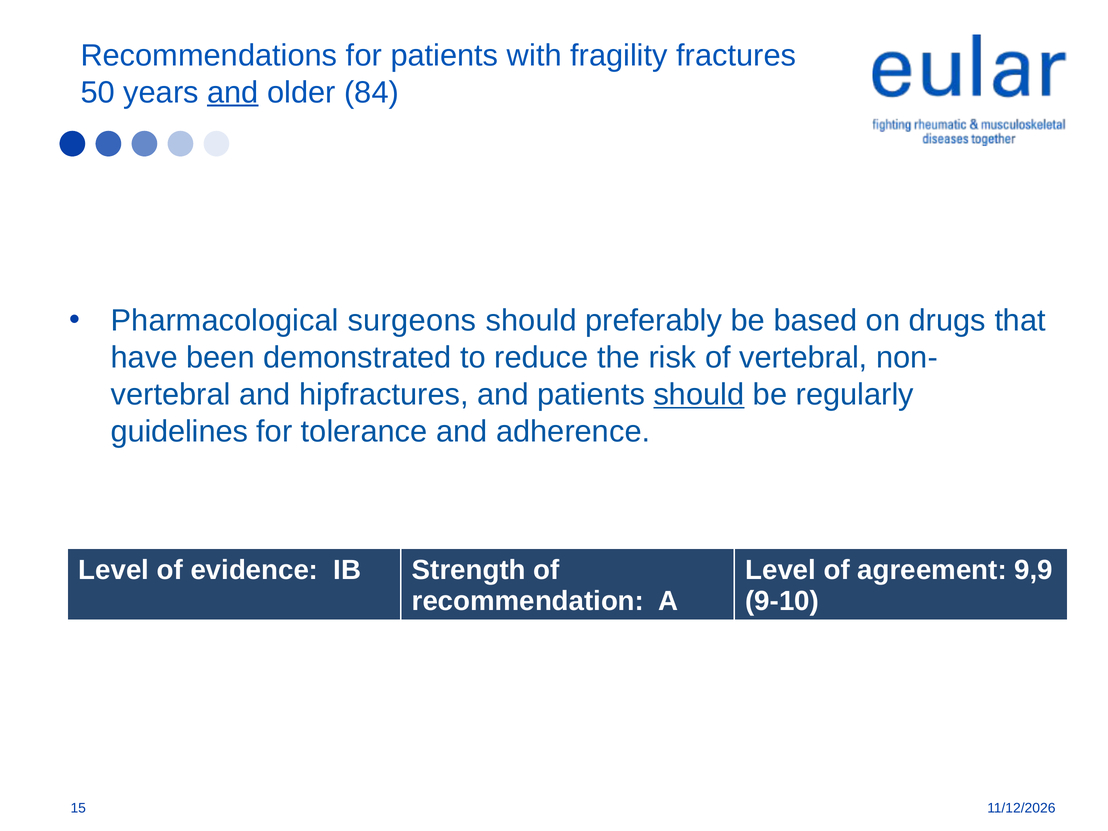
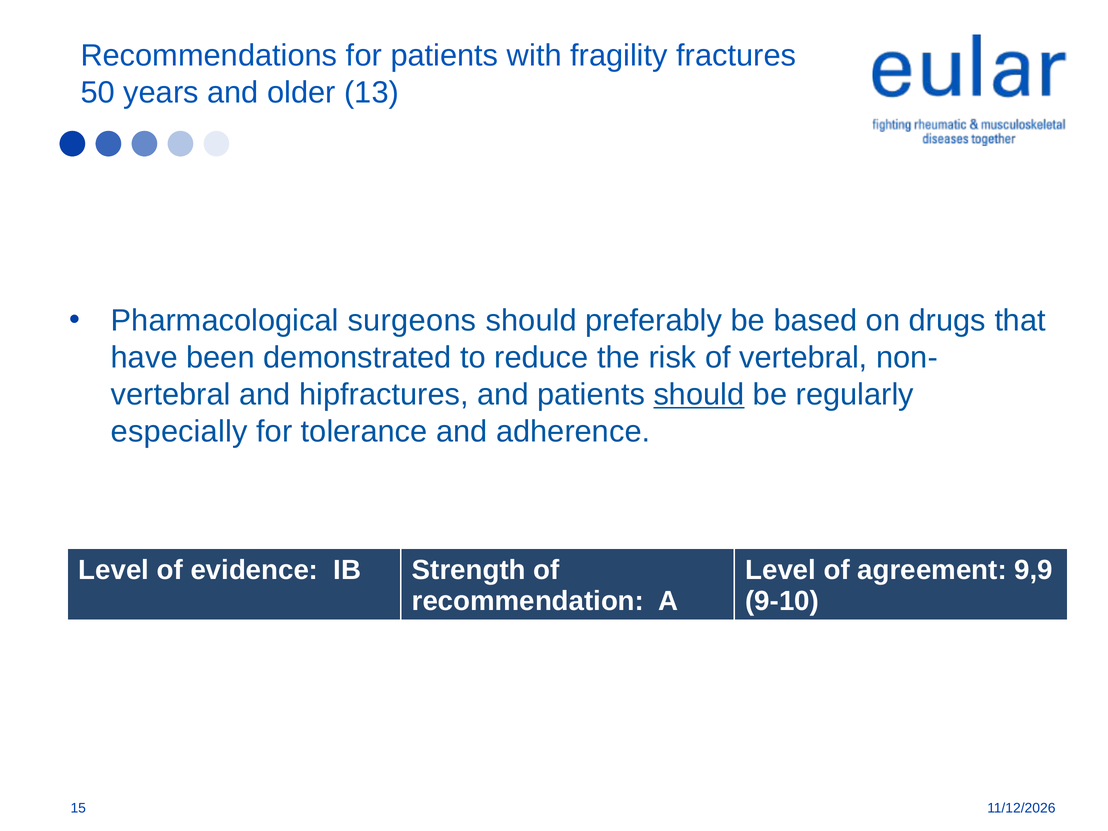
and underline: present -> none (233, 92)
84: 84 -> 13 (372, 92)
guidelines: guidelines -> especially (179, 432)
